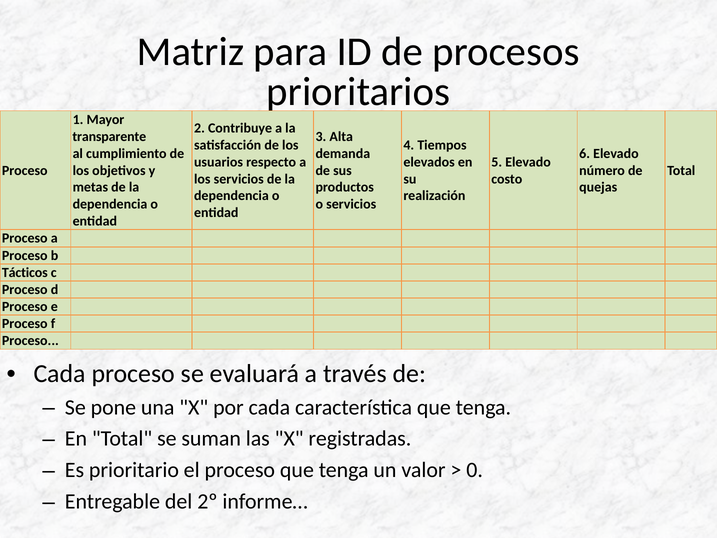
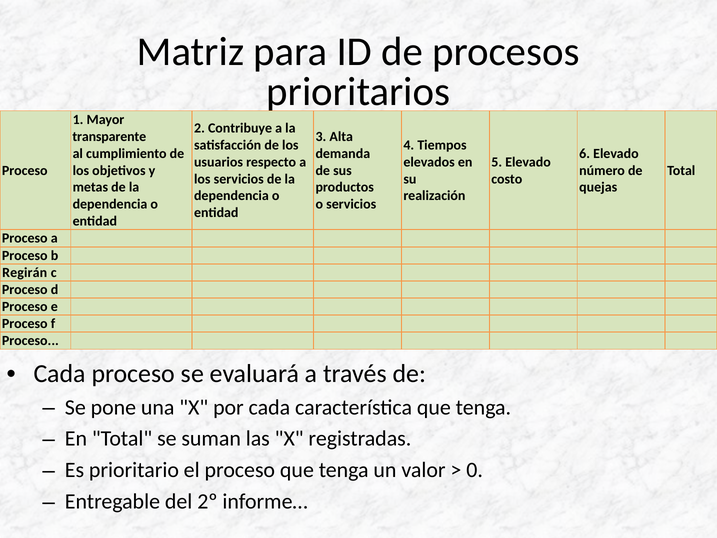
Tácticos: Tácticos -> Regirán (25, 272)
